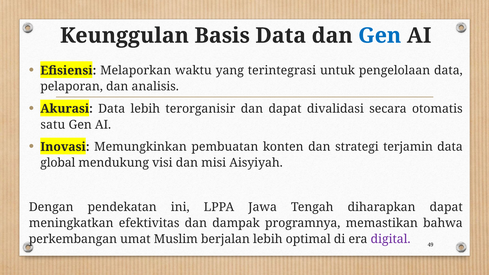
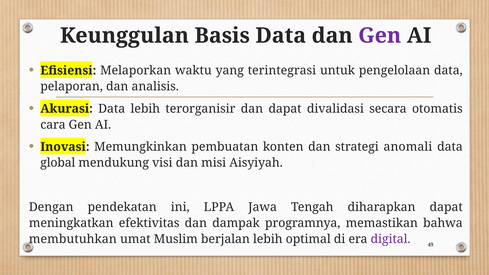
Gen colour: blue -> purple (380, 36)
satu: satu -> cara (53, 125)
terjamin: terjamin -> anomali (408, 147)
perkembangan: perkembangan -> membutuhkan (73, 239)
